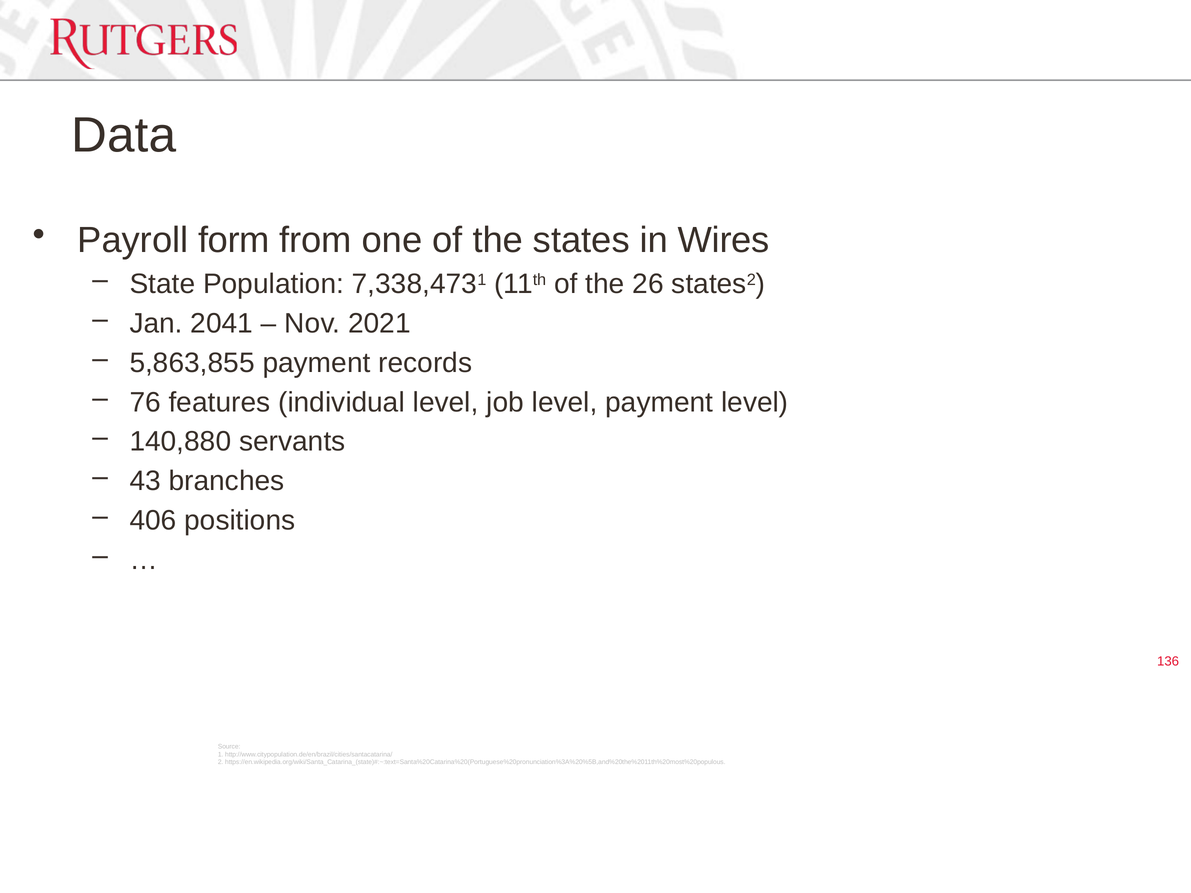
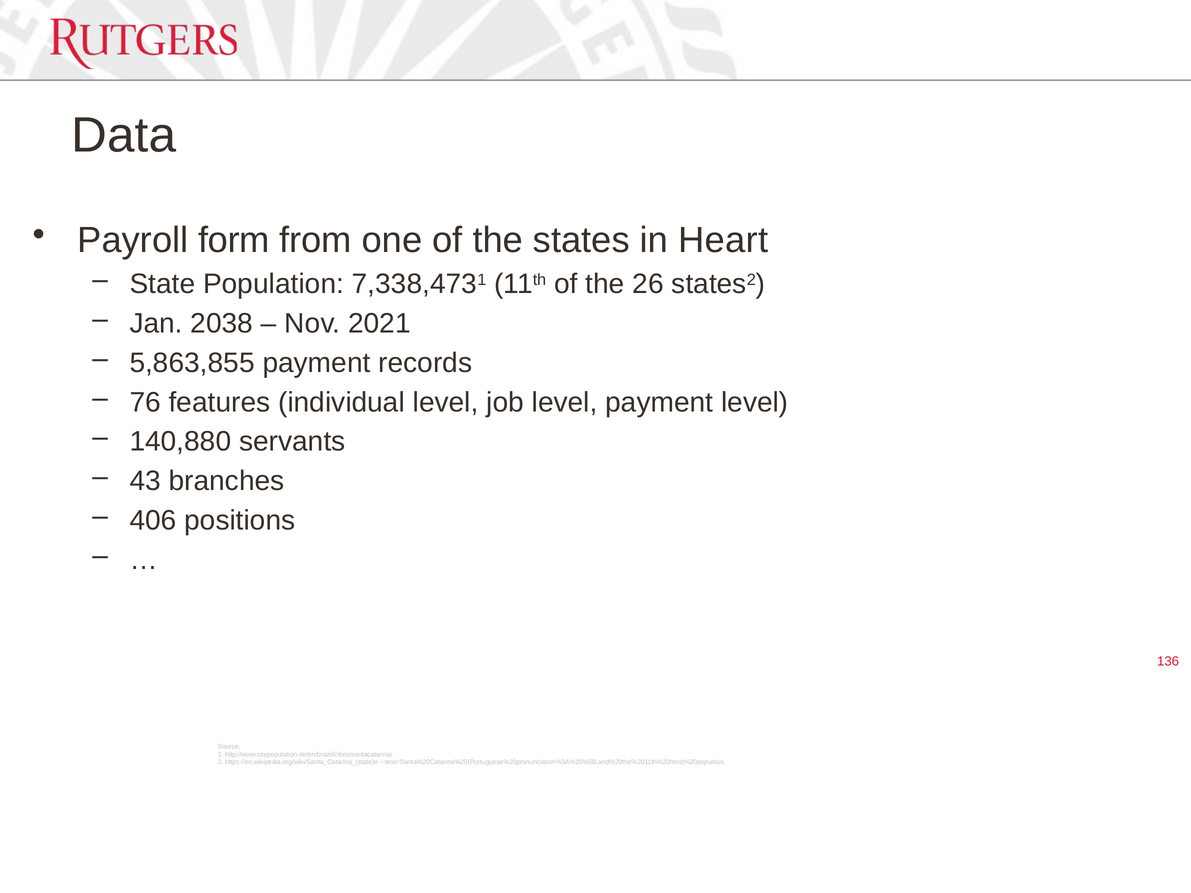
Wires: Wires -> Heart (723, 241)
2041: 2041 -> 2038 (222, 324)
